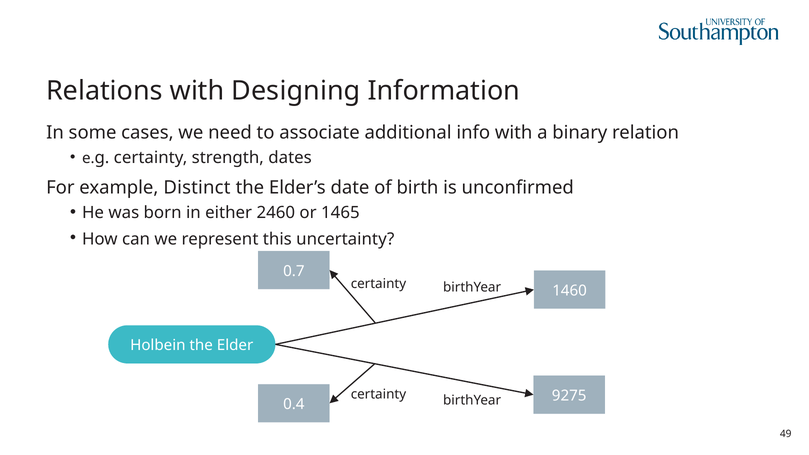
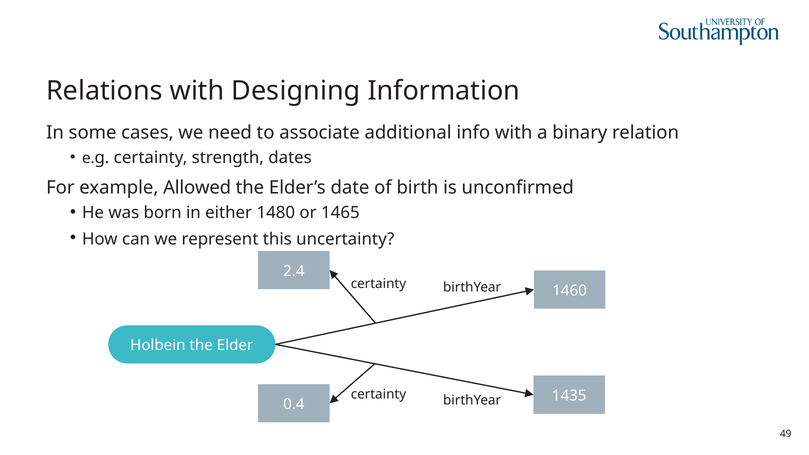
Distinct: Distinct -> Allowed (197, 188)
2460: 2460 -> 1480 (276, 213)
0.7: 0.7 -> 2.4 (294, 271)
9275: 9275 -> 1435 (569, 396)
